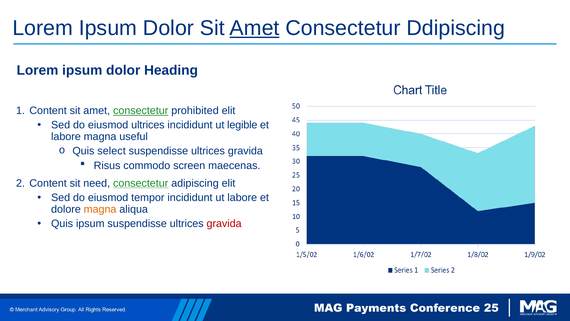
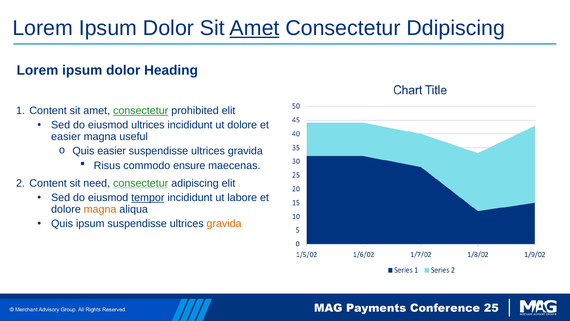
ut legible: legible -> dolore (242, 125)
labore: labore -> easier (66, 136)
Quis select: select -> easier (112, 151)
screen: screen -> ensure (189, 165)
tempor underline: none -> present (148, 197)
gravida colour: red -> orange (224, 223)
